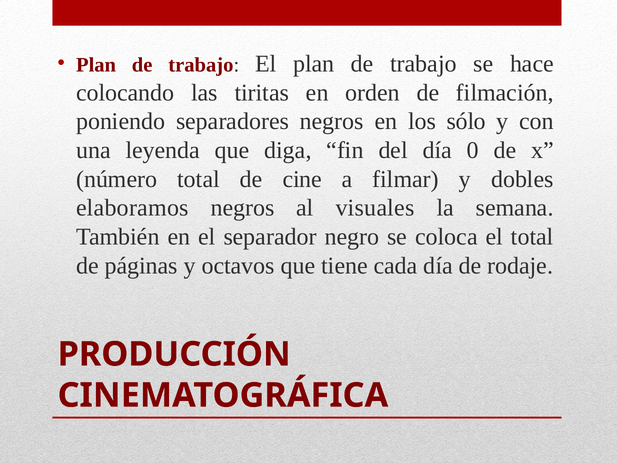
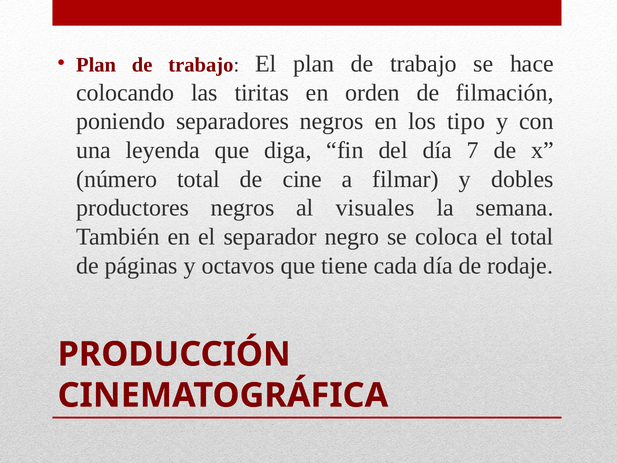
sólo: sólo -> tipo (466, 121)
0: 0 -> 7 (473, 150)
elaboramos: elaboramos -> productores (133, 208)
